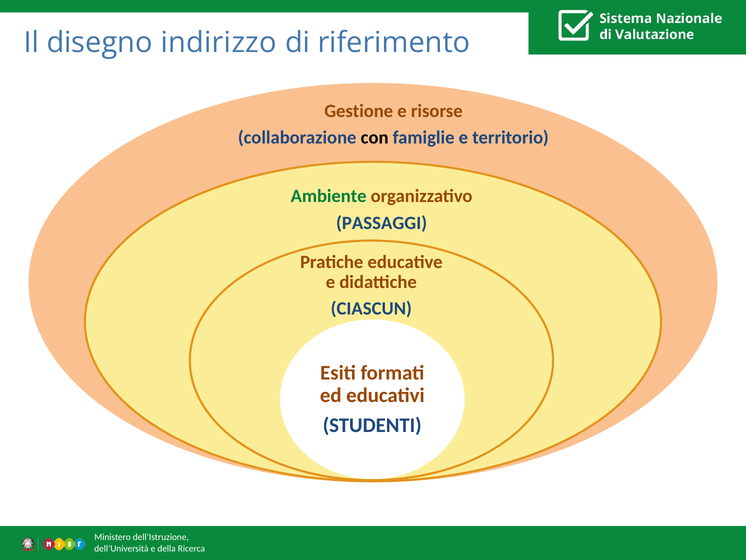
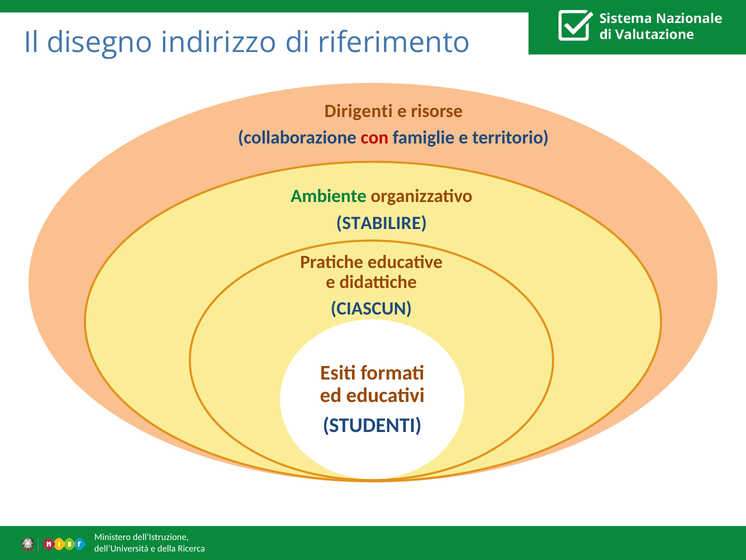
Gestione: Gestione -> Dirigenti (359, 111)
con colour: black -> red (375, 138)
PASSAGGI: PASSAGGI -> STABILIRE (382, 223)
